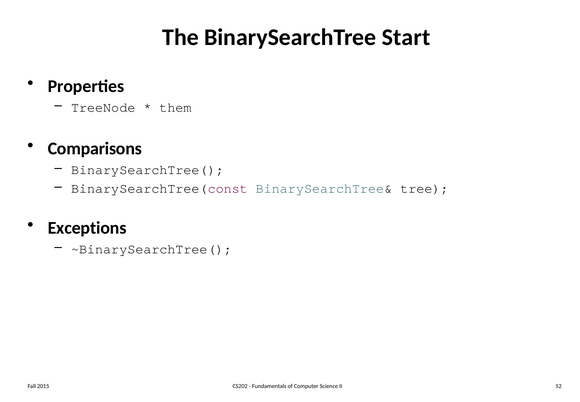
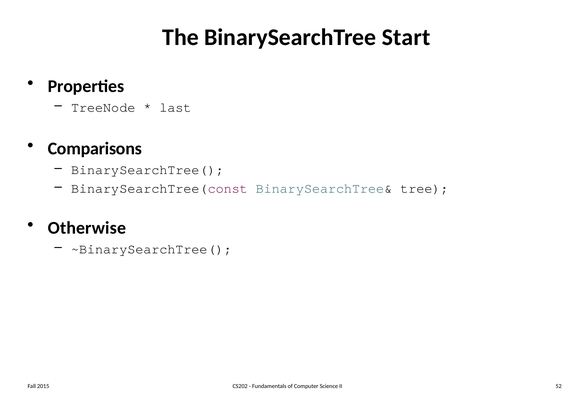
them: them -> last (176, 107)
Exceptions: Exceptions -> Otherwise (87, 228)
